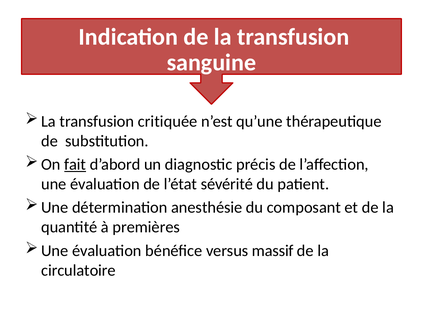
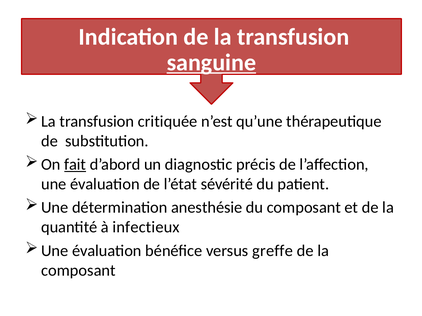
sanguine underline: none -> present (211, 63)
premières: premières -> infectieux (146, 228)
massif: massif -> greffe (273, 251)
circulatoire: circulatoire -> composant (78, 271)
